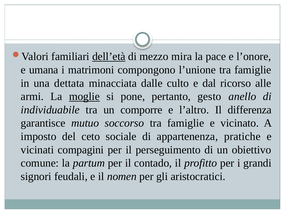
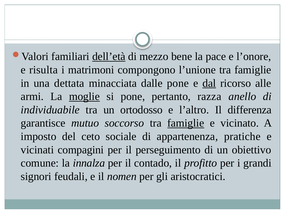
mira: mira -> bene (182, 56)
umana: umana -> risulta (44, 70)
dalle culto: culto -> pone (178, 83)
dal underline: none -> present (209, 83)
gesto: gesto -> razza (209, 96)
comporre: comporre -> ortodosso (141, 110)
famiglie underline: none -> present (186, 123)
partum: partum -> innalza (89, 163)
